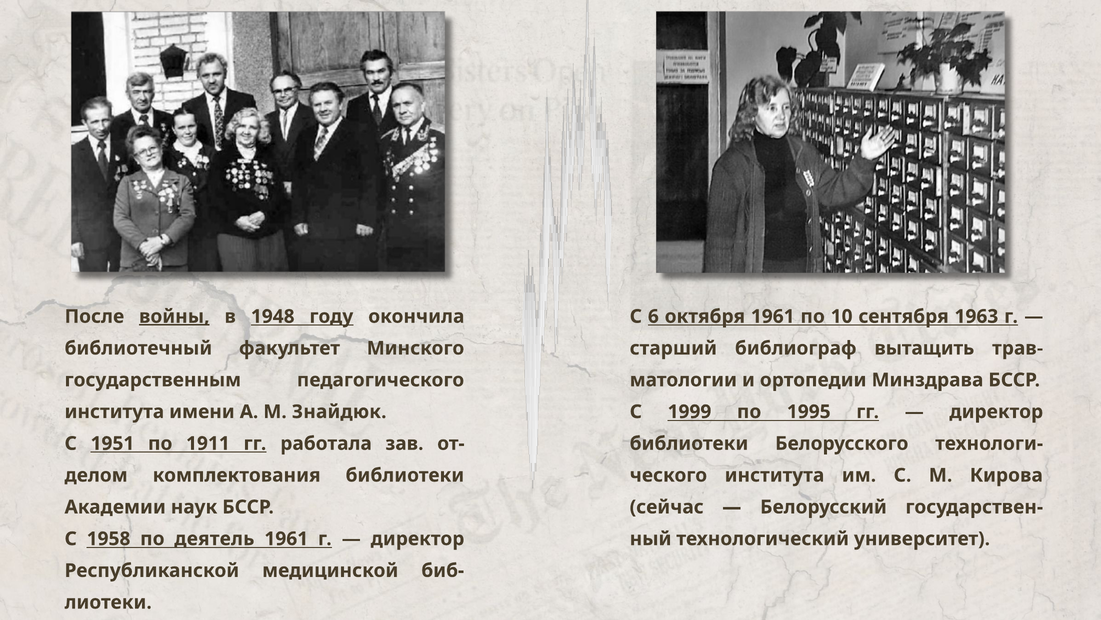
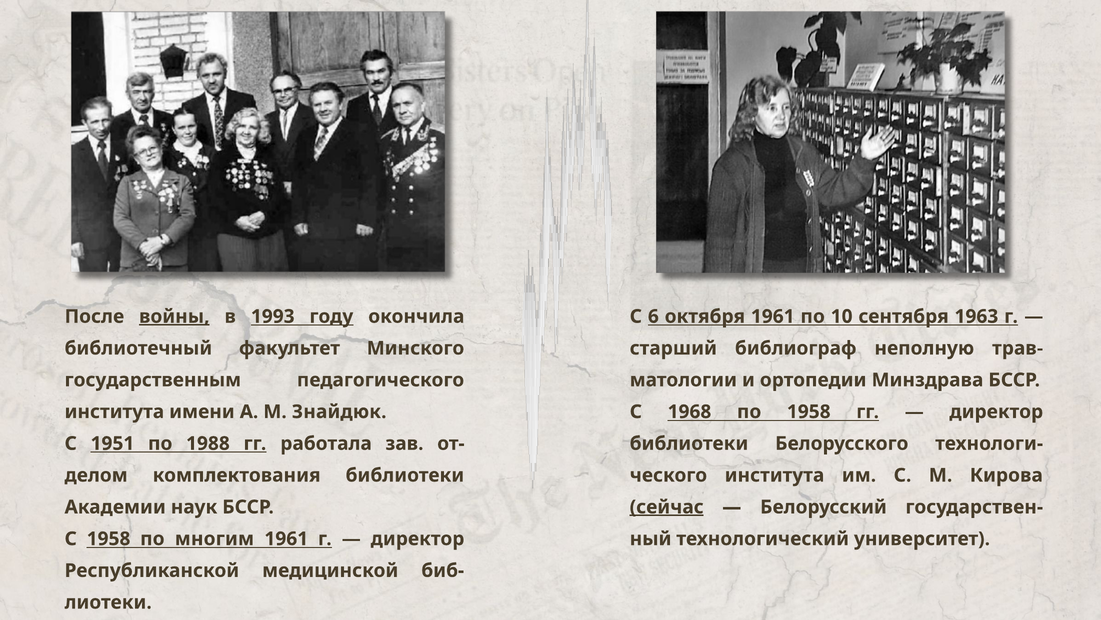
1948: 1948 -> 1993 (273, 316)
вытащить: вытащить -> неполную (924, 348)
1999: 1999 -> 1968 (689, 411)
по 1995: 1995 -> 1958 (809, 411)
1911: 1911 -> 1988 (208, 443)
сейчас underline: none -> present (667, 507)
деятель: деятель -> многим (214, 538)
